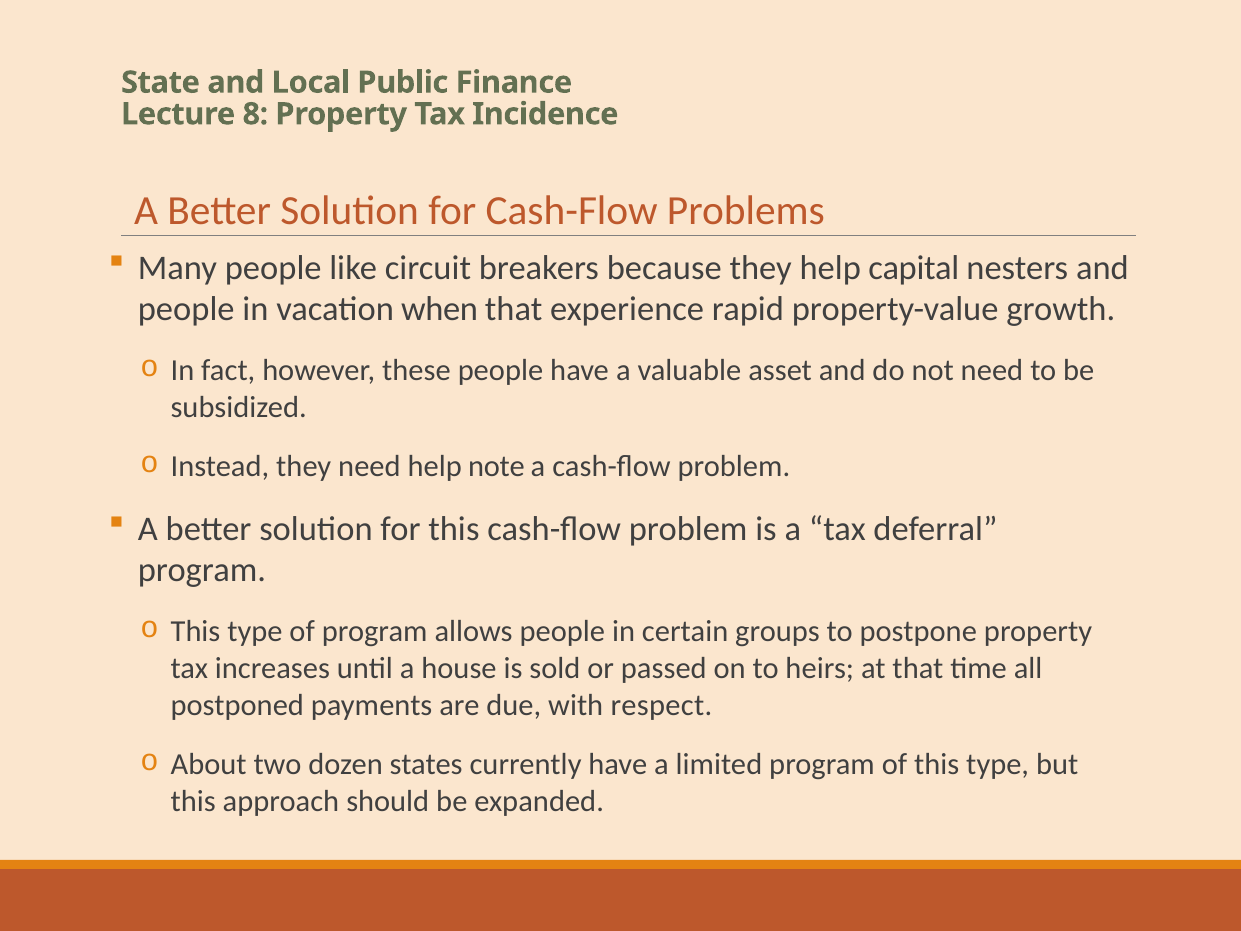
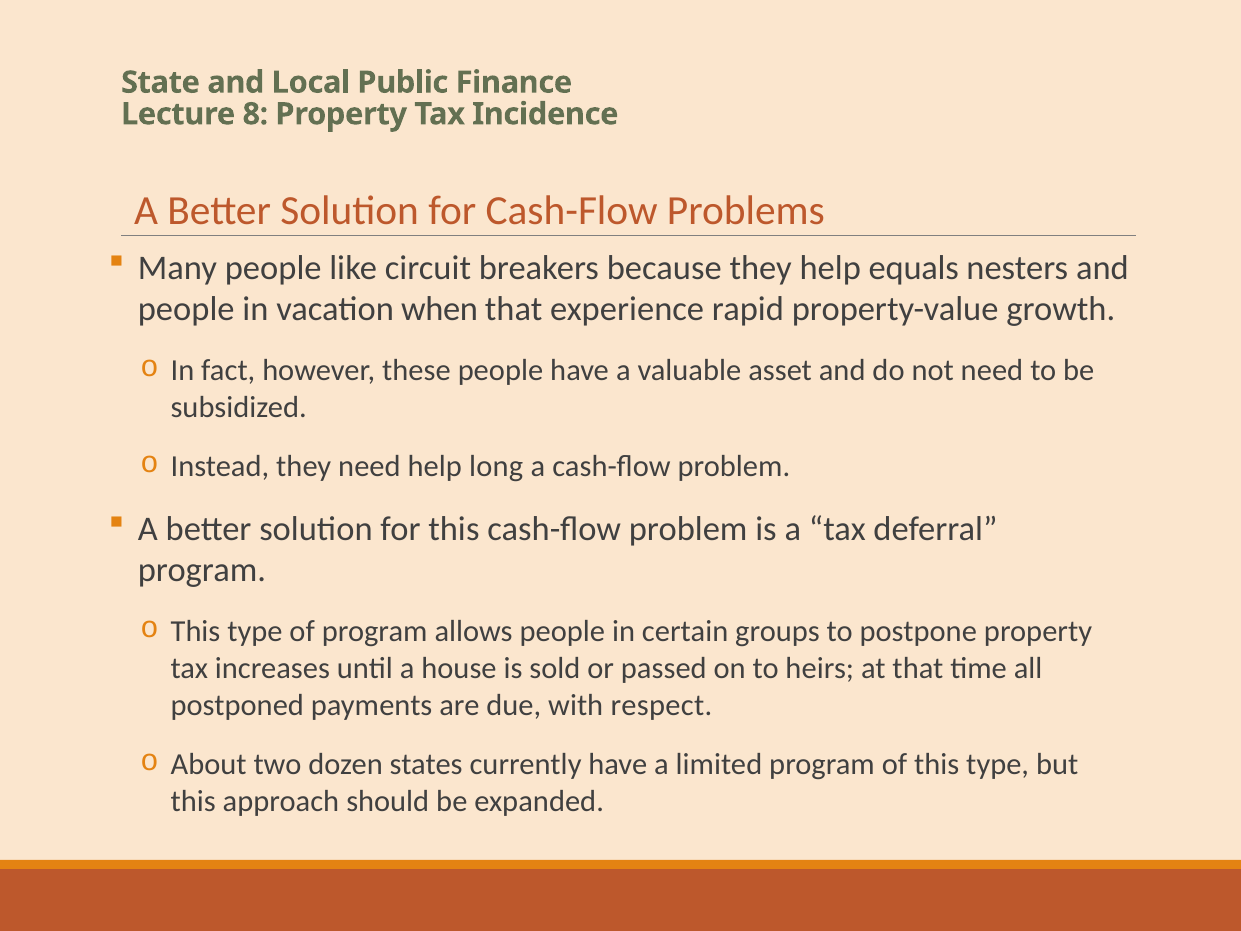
capital: capital -> equals (914, 268)
note: note -> long (496, 467)
